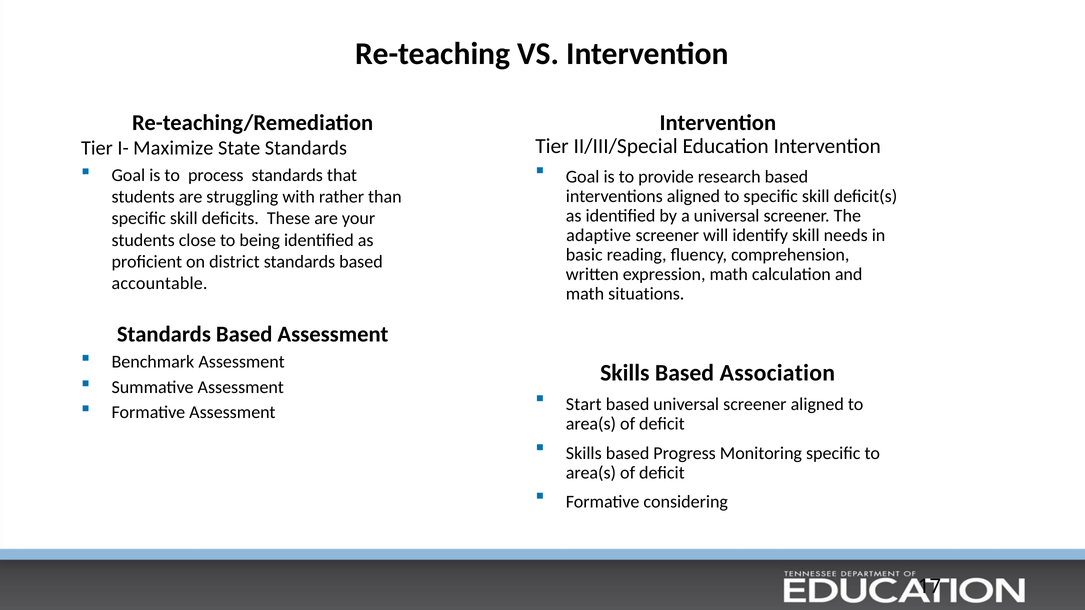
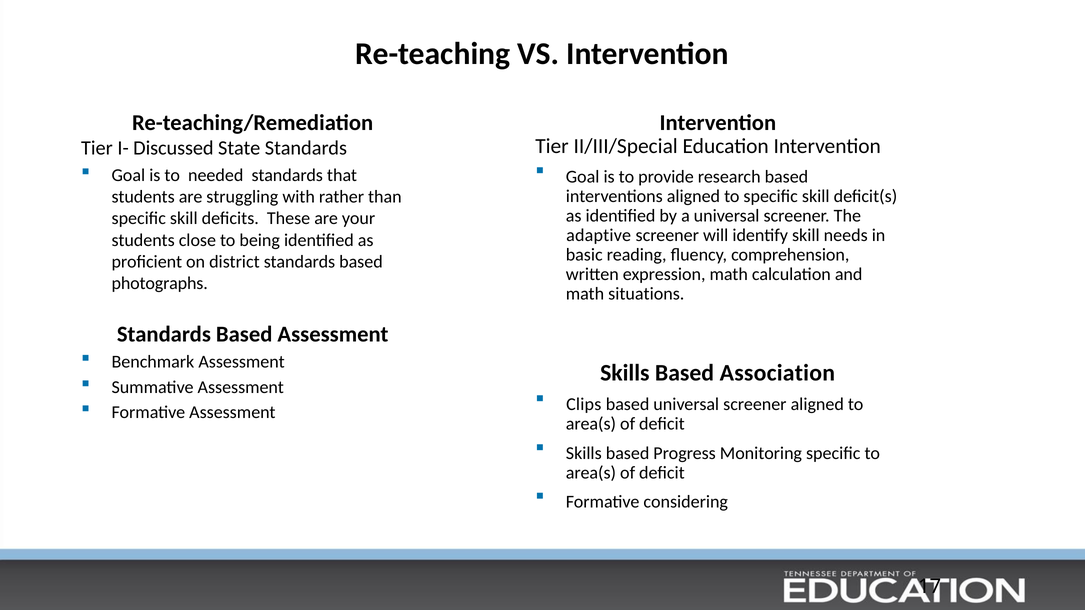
Maximize: Maximize -> Discussed (173, 148)
process: process -> needed (216, 175)
accountable: accountable -> photographs (160, 284)
Start: Start -> Clips (584, 405)
